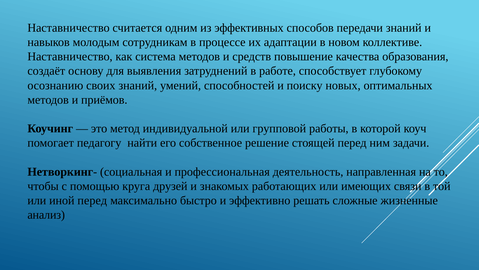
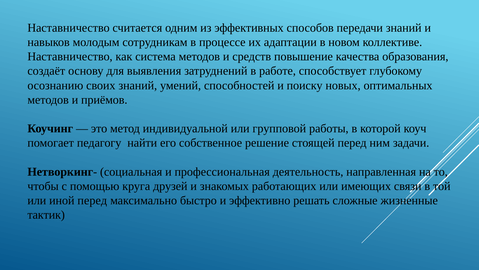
анализ: анализ -> тактик (46, 215)
